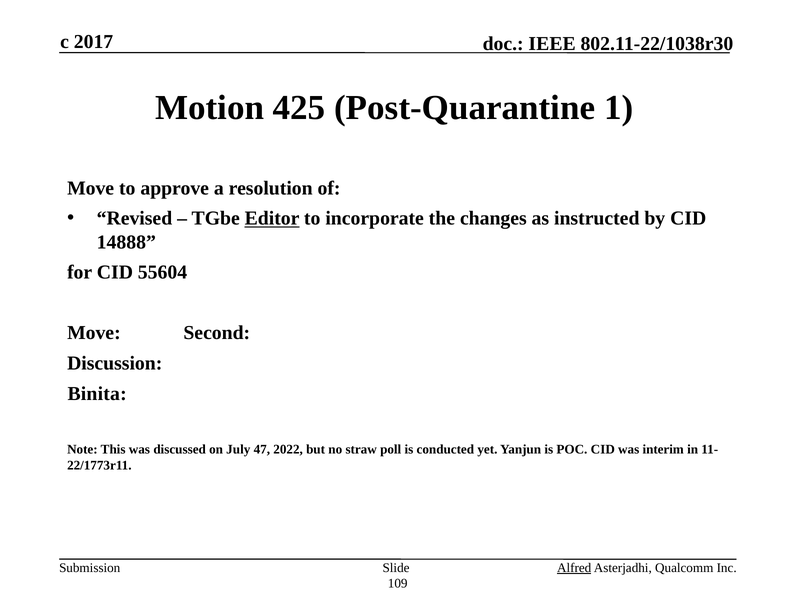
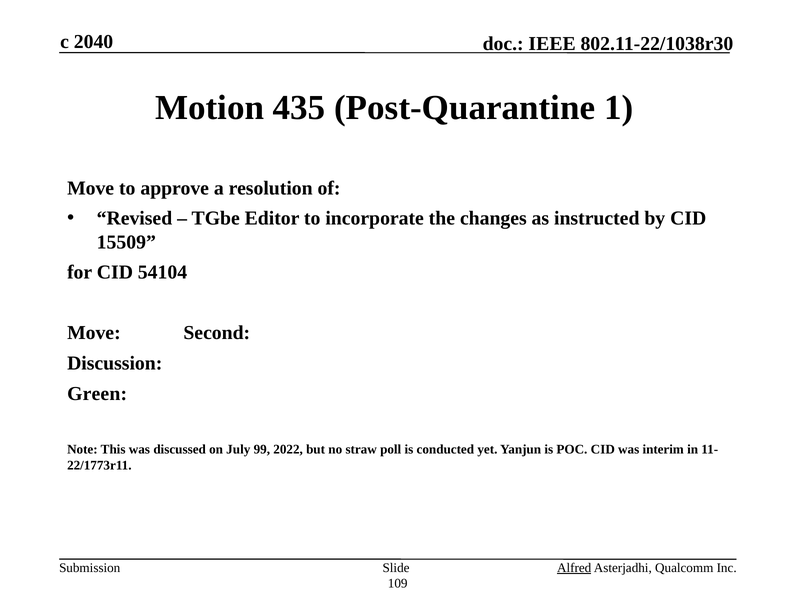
2017: 2017 -> 2040 (94, 42)
425: 425 -> 435 (299, 108)
Editor underline: present -> none (272, 218)
14888: 14888 -> 15509 (126, 242)
55604: 55604 -> 54104 (163, 272)
Binita: Binita -> Green (97, 393)
47: 47 -> 99 (262, 449)
